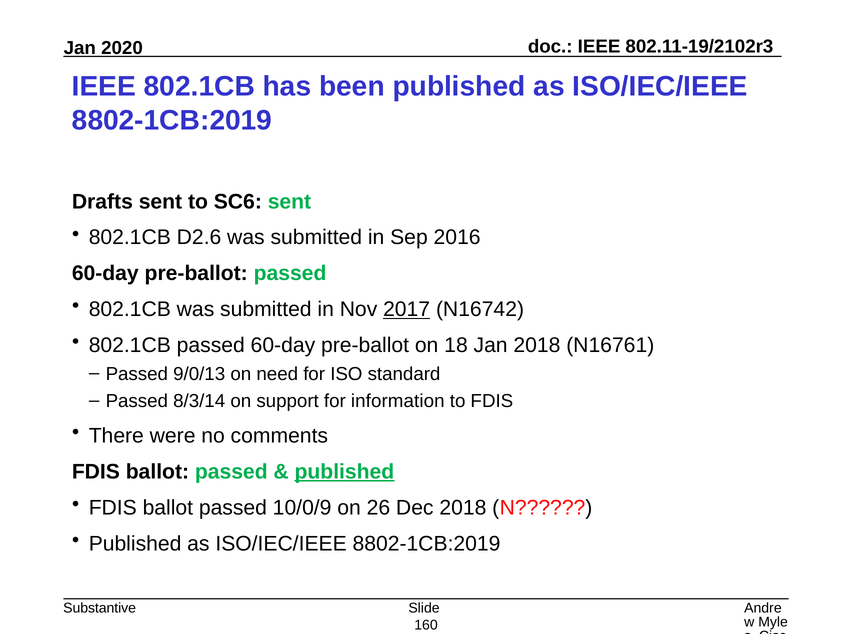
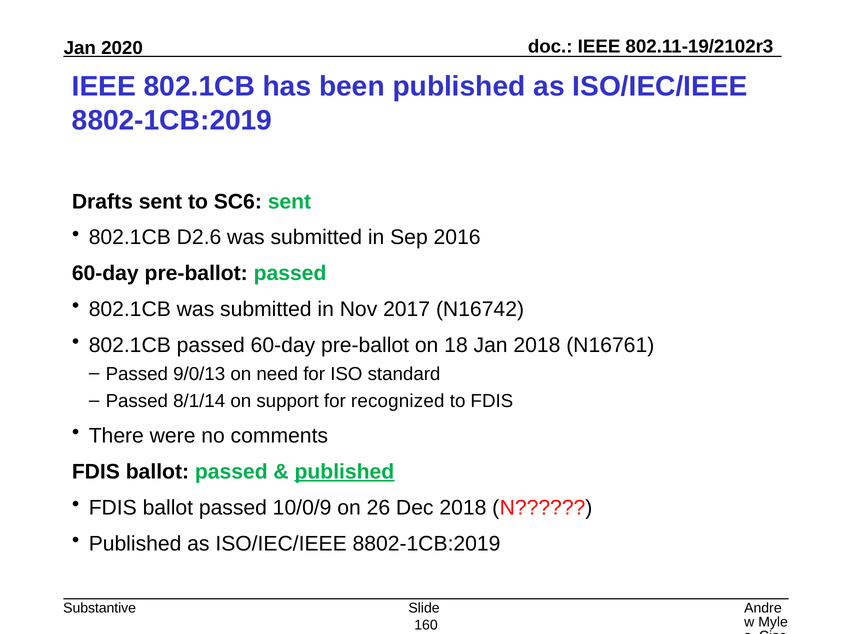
2017 underline: present -> none (407, 309)
8/3/14: 8/3/14 -> 8/1/14 (199, 401)
information: information -> recognized (398, 401)
